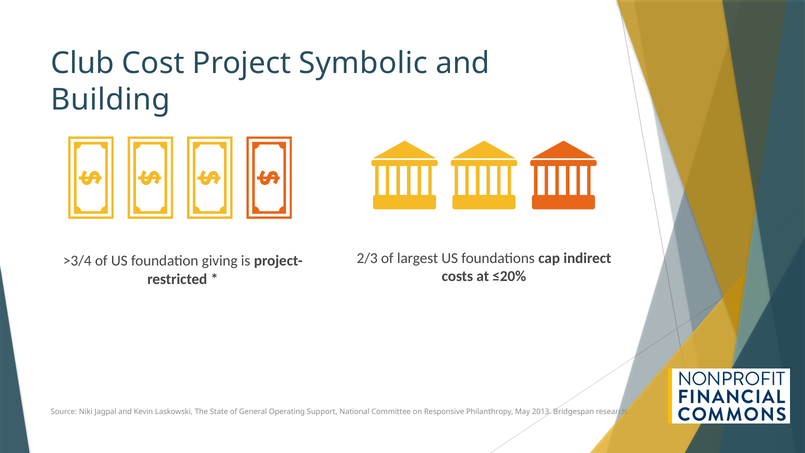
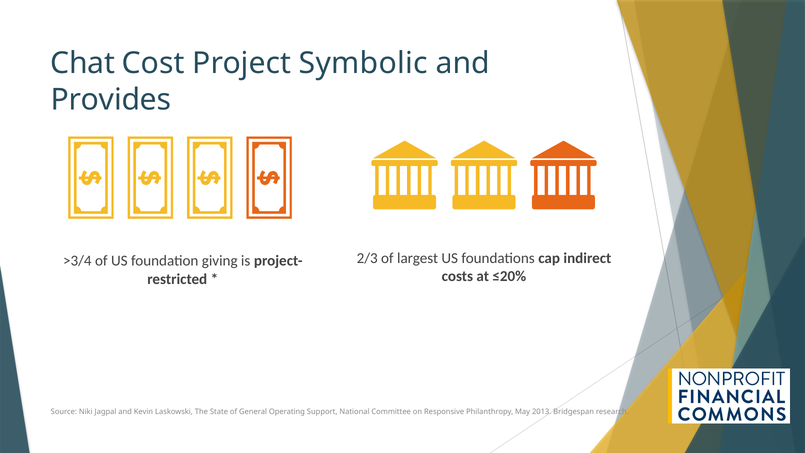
Club: Club -> Chat (83, 63)
Building: Building -> Provides (111, 100)
